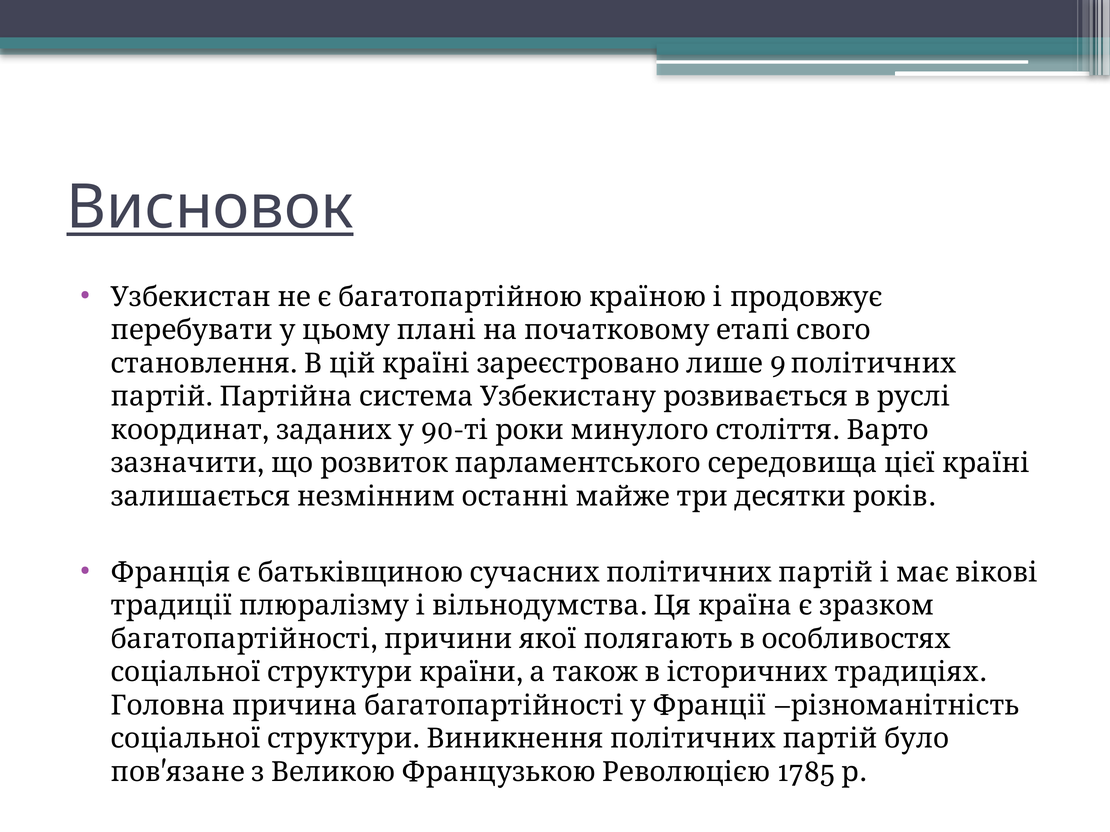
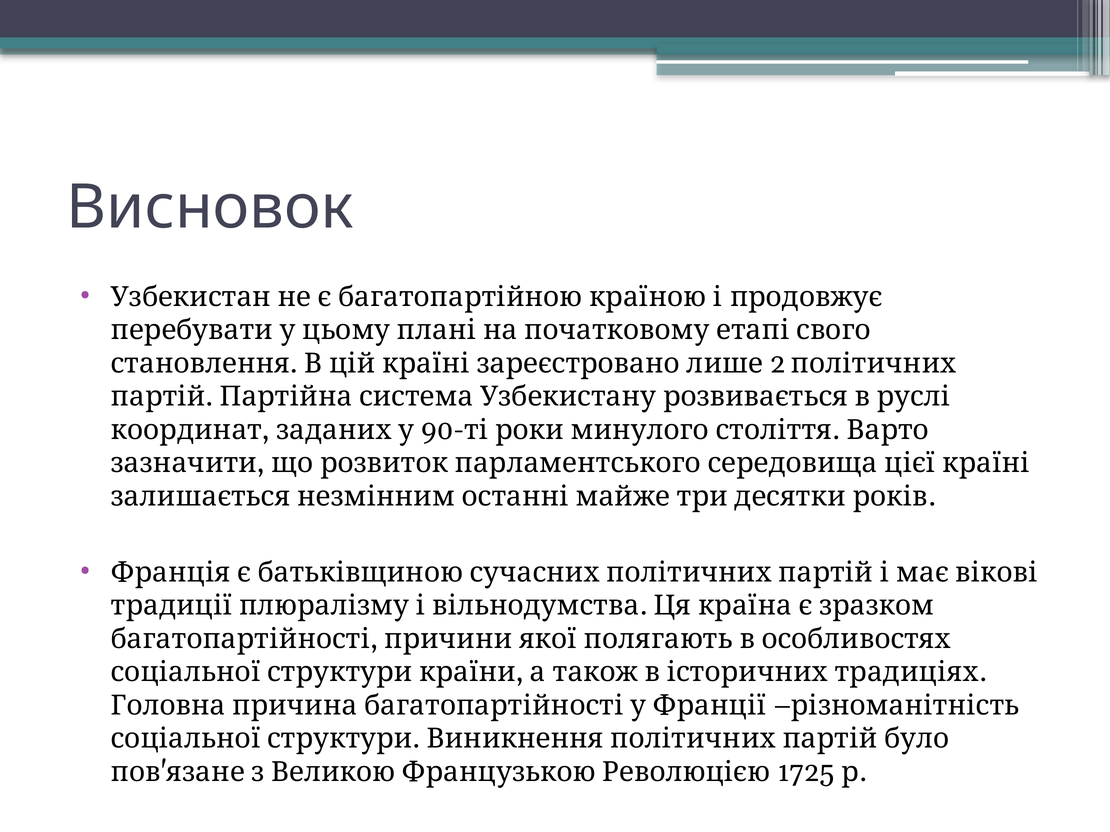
Висновок underline: present -> none (210, 208)
9: 9 -> 2 (778, 364)
1785: 1785 -> 1725 (806, 773)
